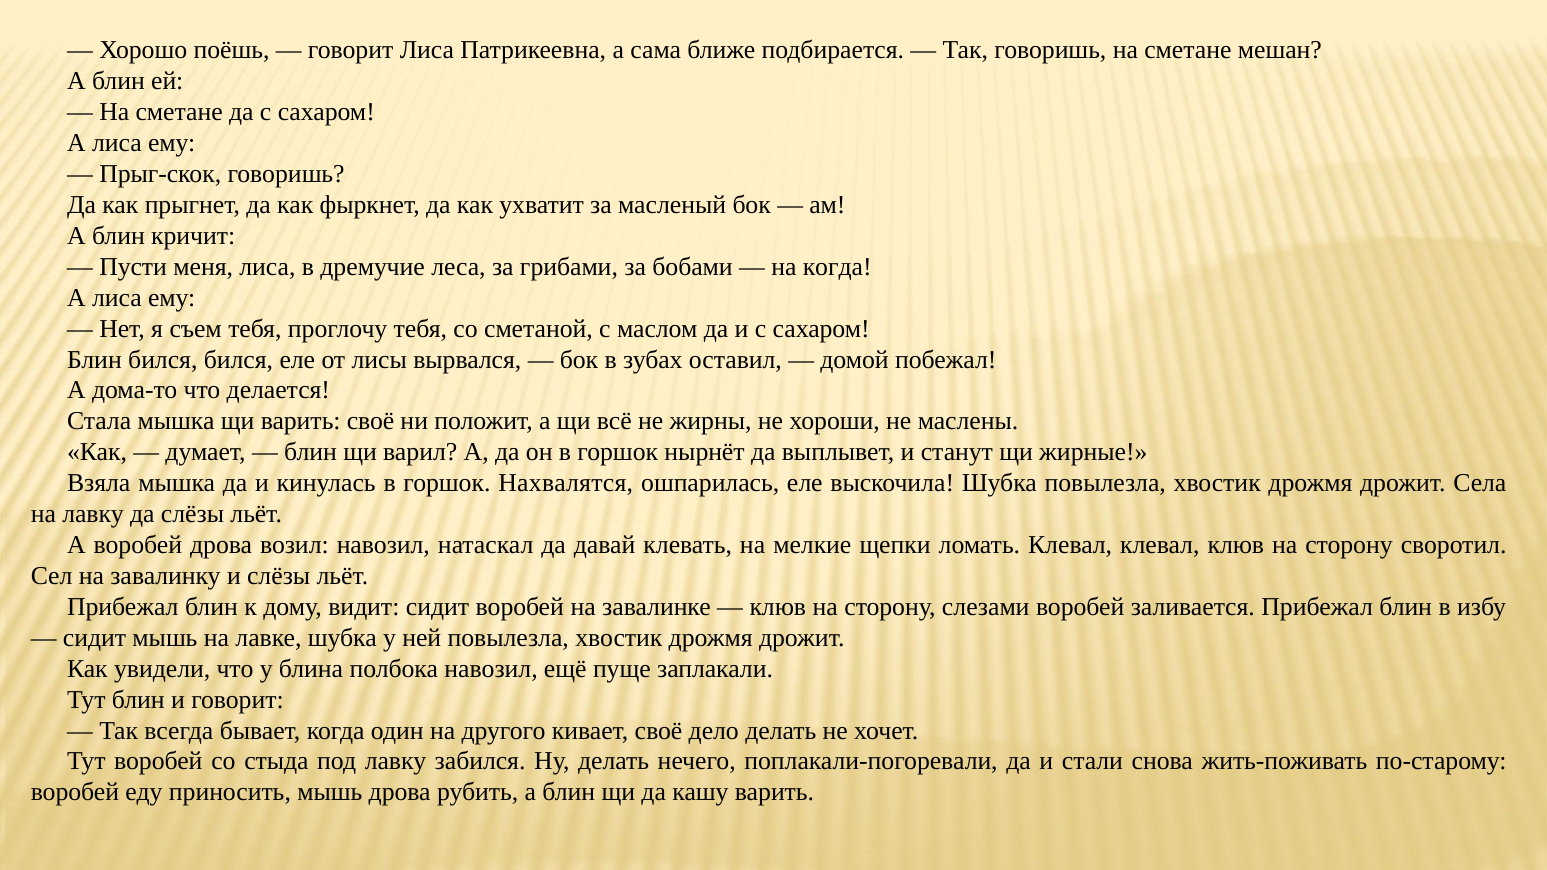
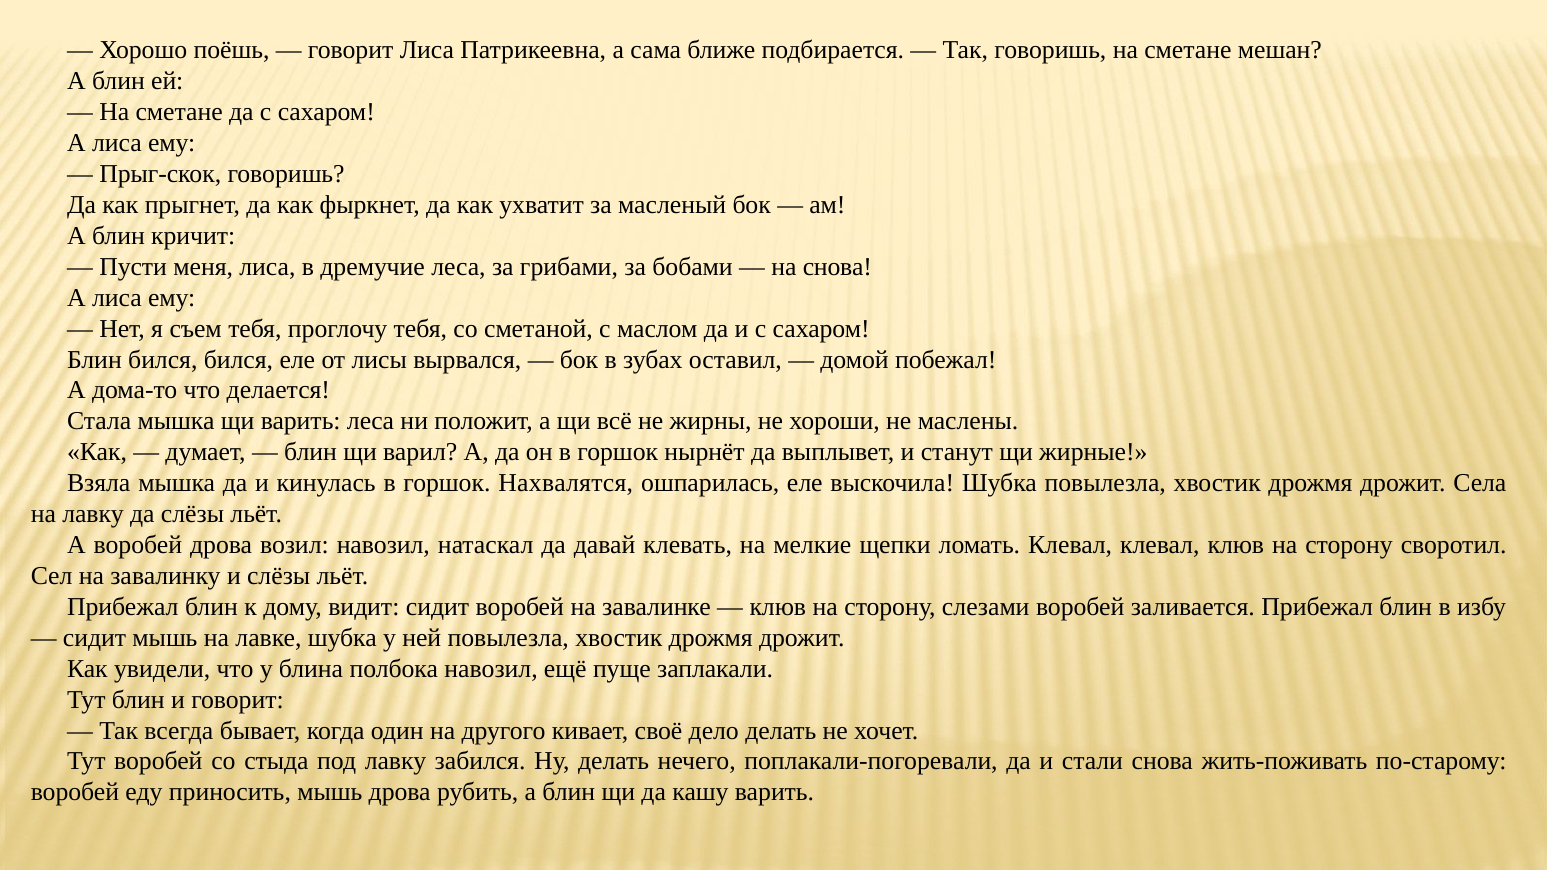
на когда: когда -> снова (837, 267)
варить своё: своё -> леса (371, 421)
